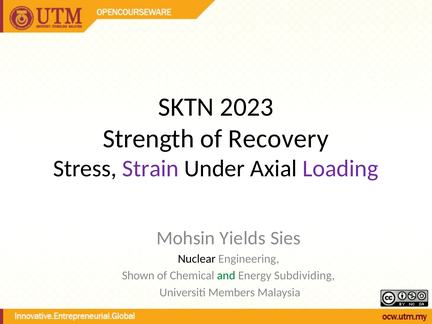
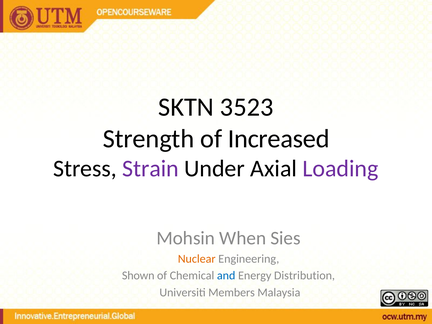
2023: 2023 -> 3523 (247, 107)
Recovery: Recovery -> Increased (279, 139)
Yields: Yields -> When (243, 238)
Nuclear colour: black -> orange (197, 259)
and colour: green -> blue (226, 276)
Subdividing: Subdividing -> Distribution (305, 276)
